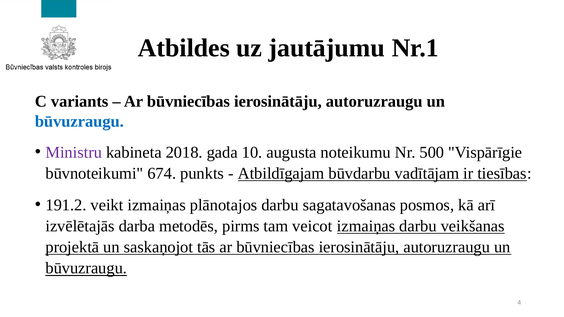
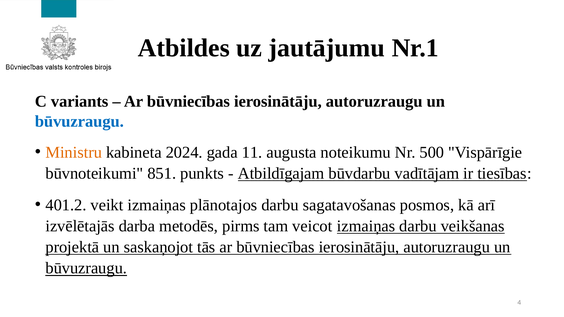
Ministru colour: purple -> orange (74, 152)
2018: 2018 -> 2024 (184, 152)
10: 10 -> 11 (252, 152)
674: 674 -> 851 (162, 174)
191.2: 191.2 -> 401.2 (66, 205)
